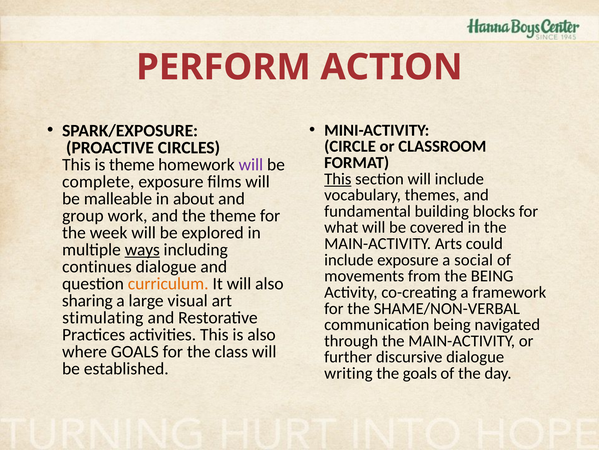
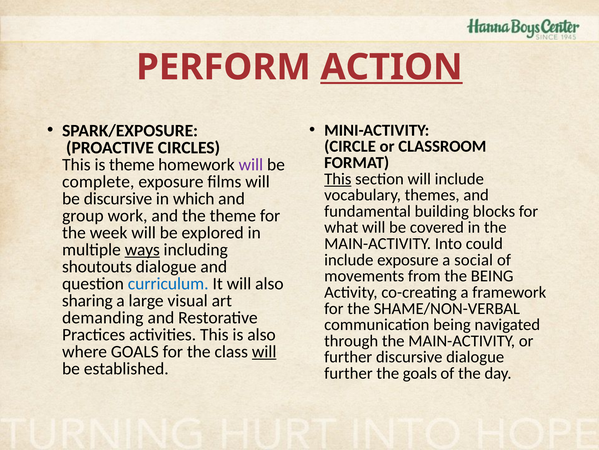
ACTION underline: none -> present (392, 67)
be malleable: malleable -> discursive (118, 198)
about: about -> which (194, 198)
Arts: Arts -> Into (448, 243)
continues: continues -> shoutouts (97, 266)
curriculum colour: orange -> blue (168, 283)
stimulating: stimulating -> demanding (103, 317)
will underline: none -> present (264, 351)
writing: writing -> further (348, 373)
